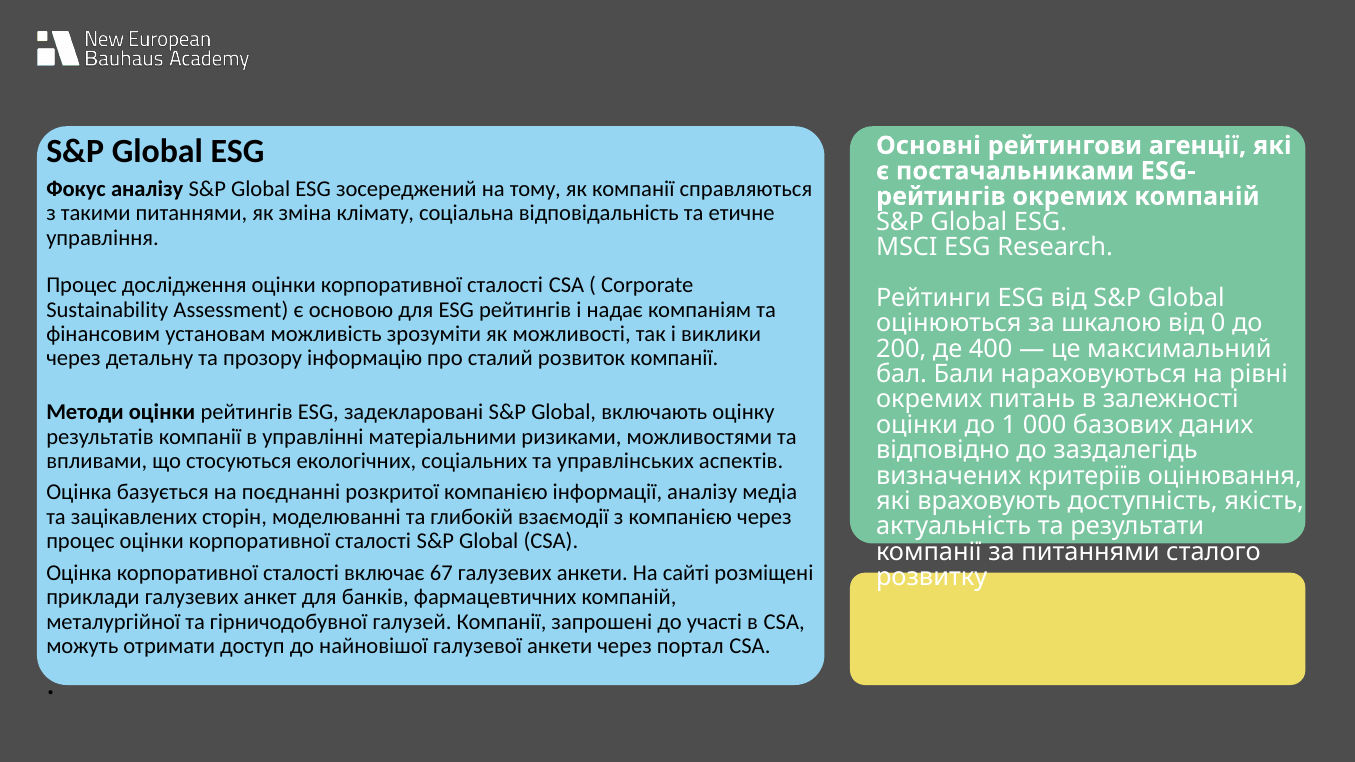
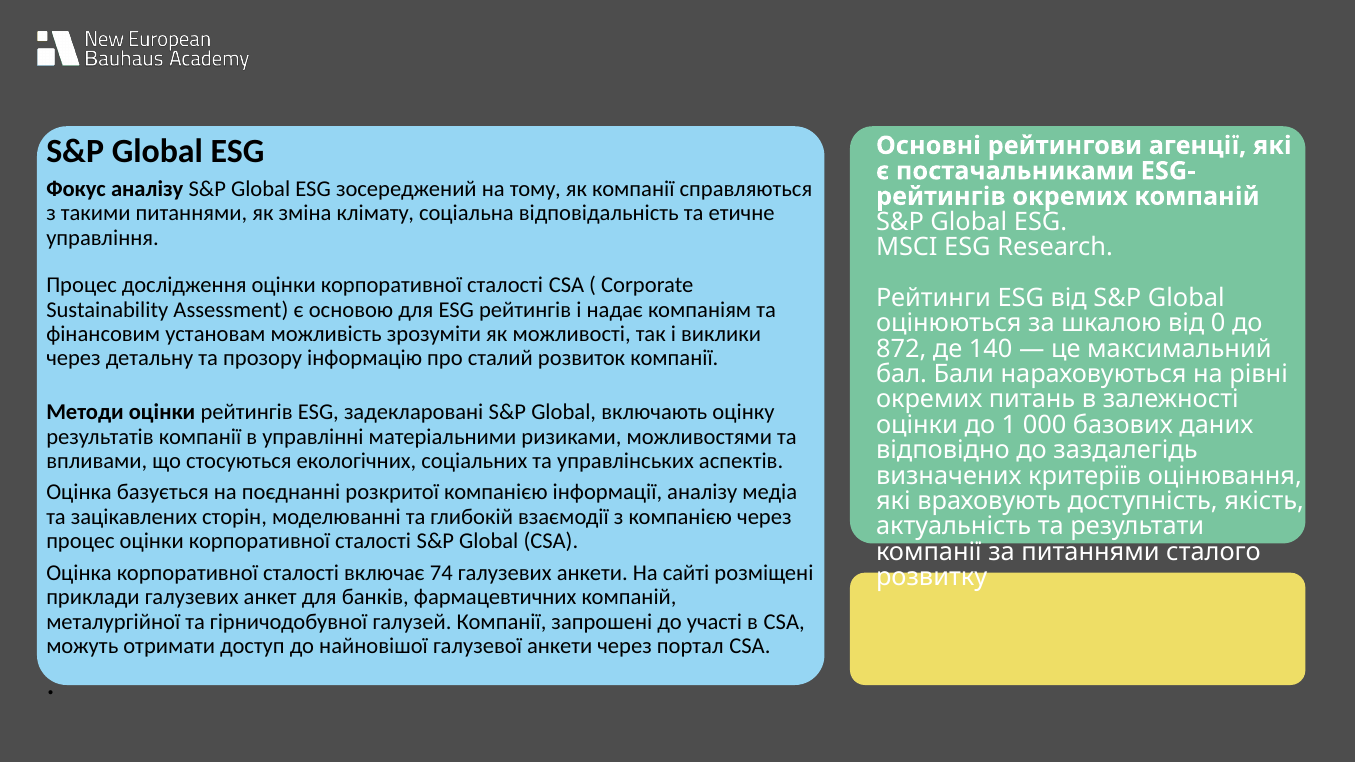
200: 200 -> 872 (901, 349)
400: 400 -> 140 (991, 349)
67: 67 -> 74 (441, 573)
